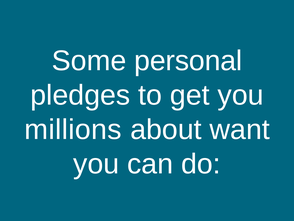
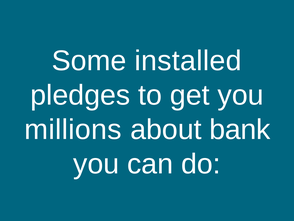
personal: personal -> installed (188, 61)
want: want -> bank (240, 129)
